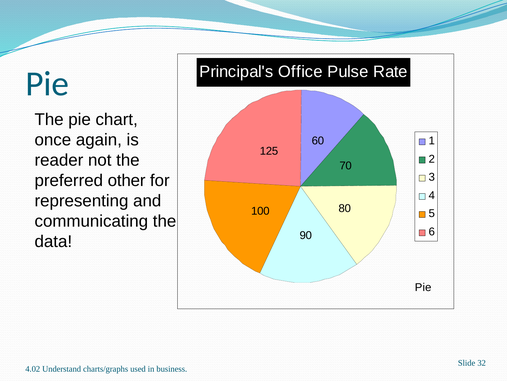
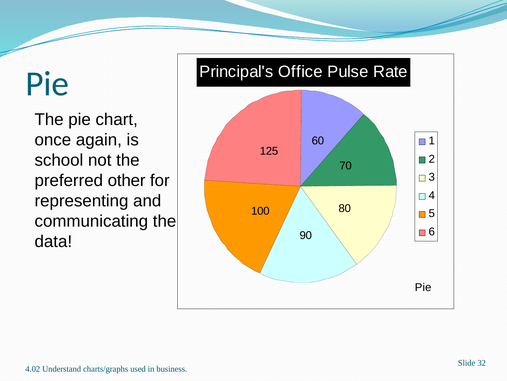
reader: reader -> school (59, 160)
